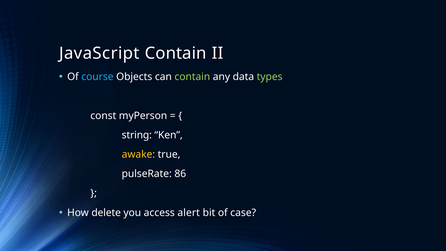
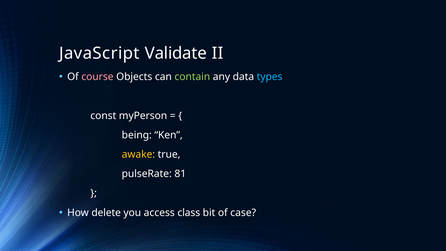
JavaScript Contain: Contain -> Validate (176, 53)
course colour: light blue -> pink (97, 77)
types colour: light green -> light blue (270, 77)
string: string -> being (137, 135)
86: 86 -> 81 (180, 174)
alert: alert -> class (189, 213)
